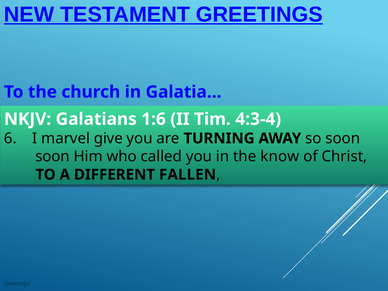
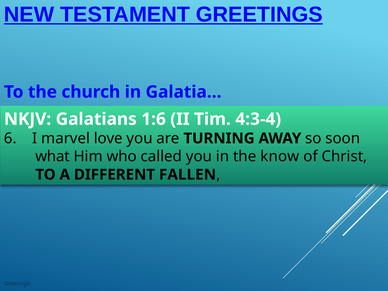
give: give -> love (108, 138)
soon: soon -> what (53, 156)
